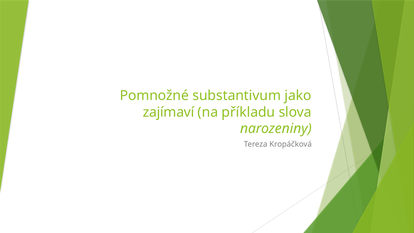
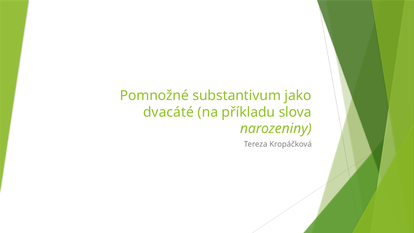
zajímaví: zajímaví -> dvacáté (169, 112)
